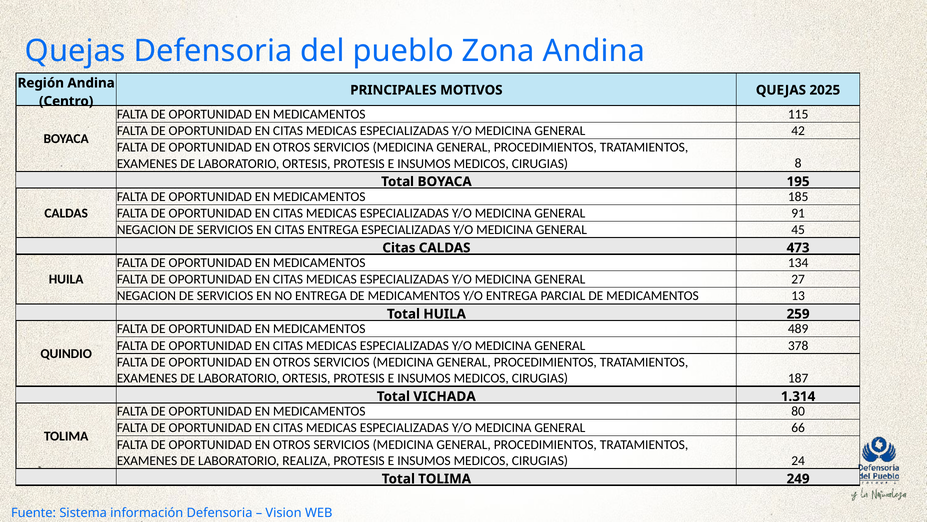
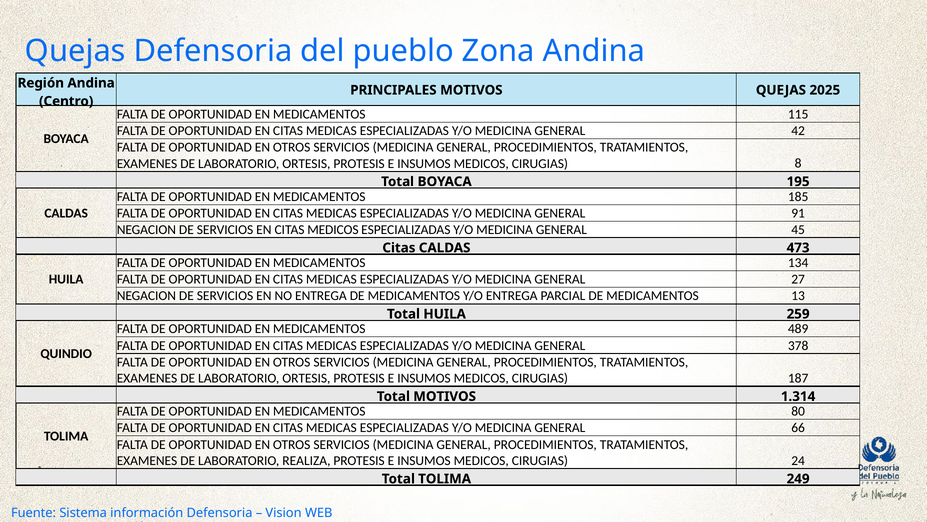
CITAS ENTREGA: ENTREGA -> MEDICOS (333, 229)
Total VICHADA: VICHADA -> MOTIVOS (445, 396)
